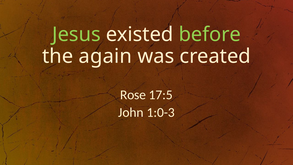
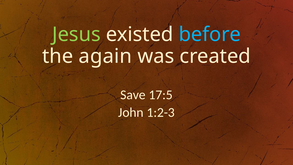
before colour: light green -> light blue (210, 34)
Rose: Rose -> Save (133, 95)
1:0-3: 1:0-3 -> 1:2-3 (161, 112)
